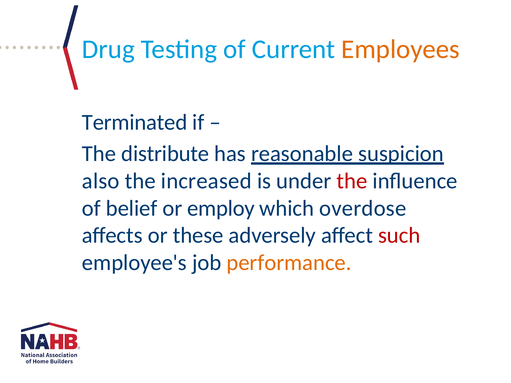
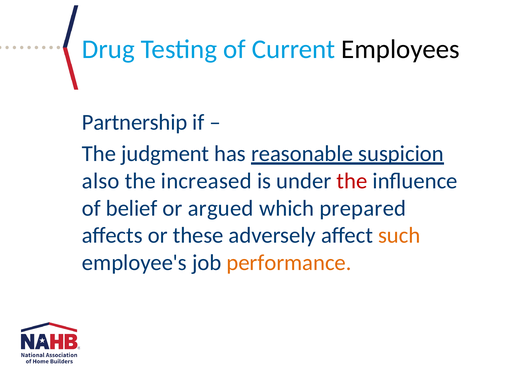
Employees colour: orange -> black (401, 49)
Terminated: Terminated -> Partnership (135, 122)
distribute: distribute -> judgment (165, 154)
employ: employ -> argued (221, 208)
overdose: overdose -> prepared (363, 208)
such colour: red -> orange (399, 236)
